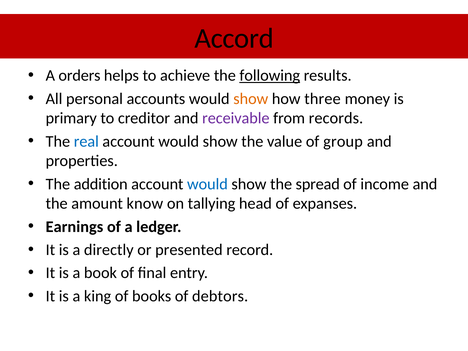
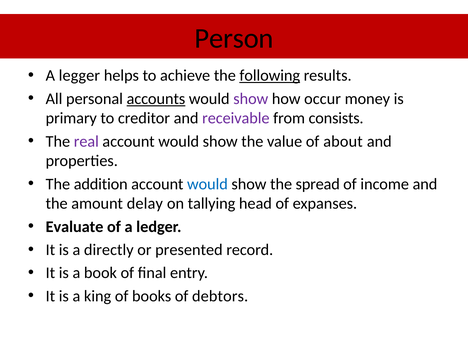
Accord: Accord -> Person (234, 38)
orders: orders -> legger (79, 76)
accounts underline: none -> present (156, 99)
show colour: orange -> purple (251, 99)
three: three -> occur (323, 99)
records: records -> consists (336, 118)
real colour: blue -> purple (86, 141)
group: group -> about (343, 141)
know: know -> delay (145, 204)
Earnings: Earnings -> Evaluate (75, 227)
